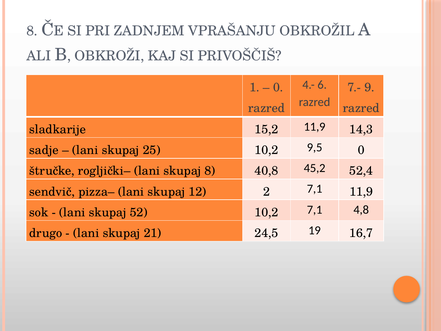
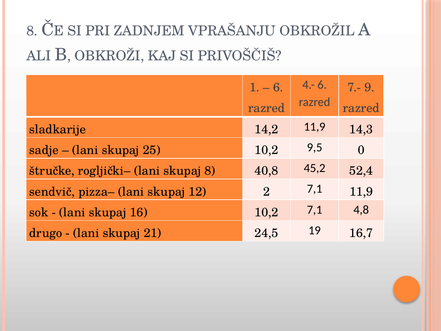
0: 0 -> 6 (278, 87)
15,2: 15,2 -> 14,2 (267, 129)
52: 52 -> 16 (139, 212)
